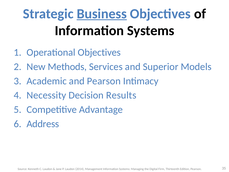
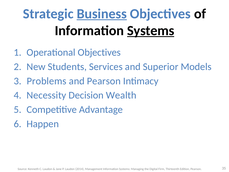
Systems underline: none -> present (151, 31)
Methods: Methods -> Students (67, 67)
Academic: Academic -> Problems (47, 81)
Results: Results -> Wealth (121, 95)
Address: Address -> Happen (43, 124)
